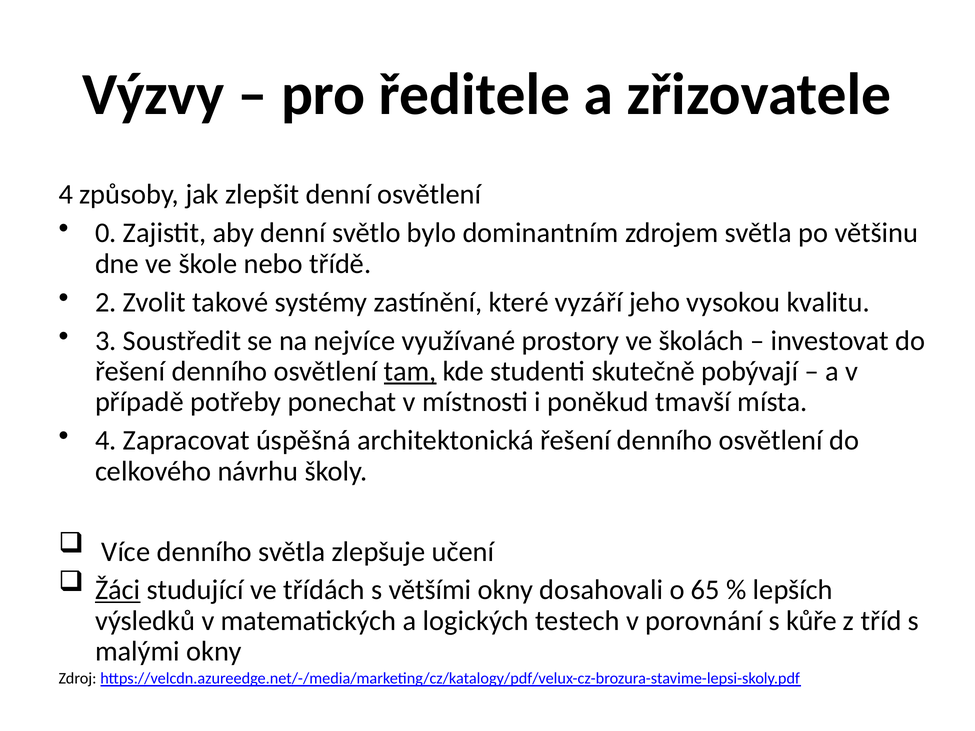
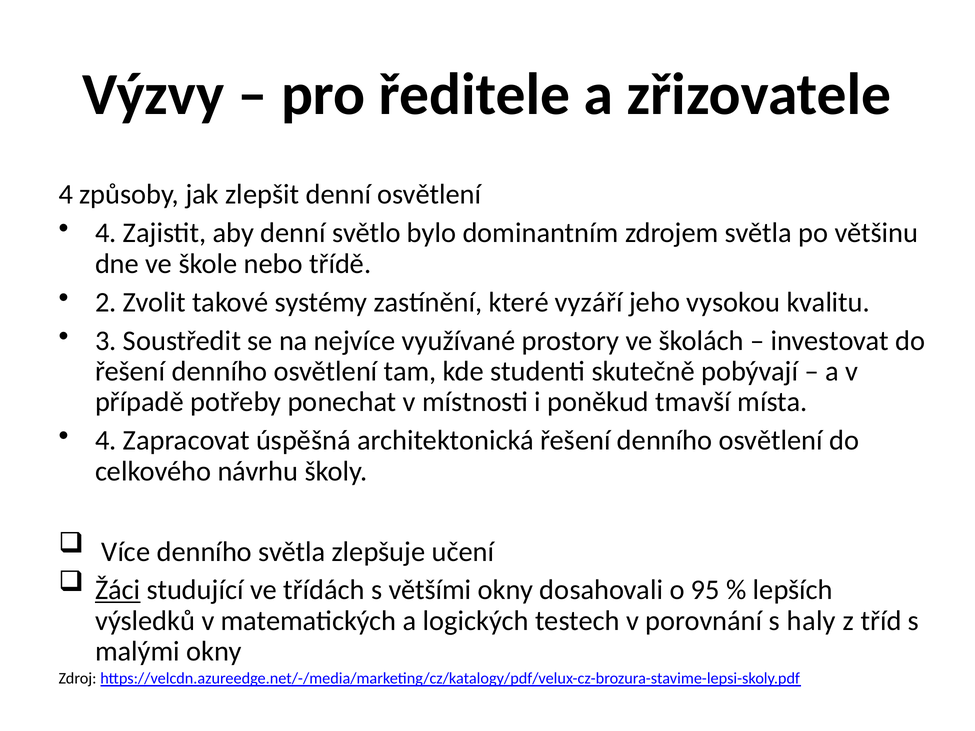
0: 0 -> 4 (106, 233)
tam underline: present -> none (410, 371)
65: 65 -> 95 (705, 590)
kůře: kůře -> haly (811, 621)
